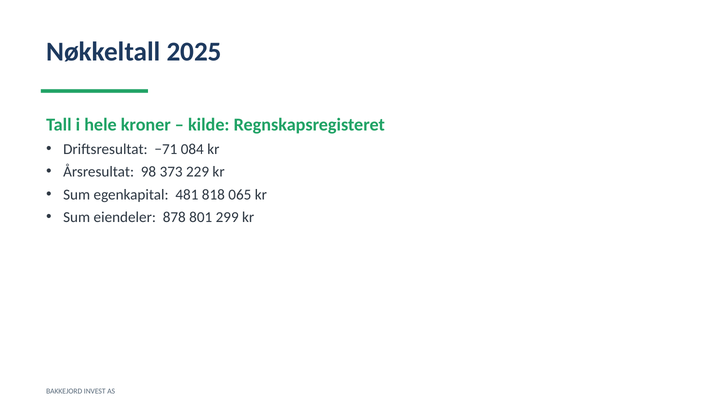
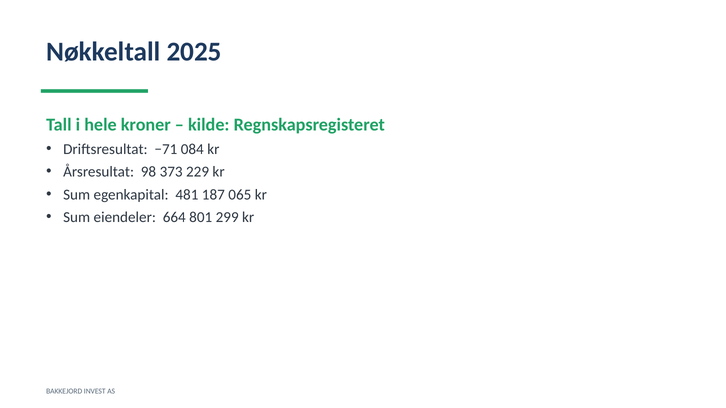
818: 818 -> 187 (213, 195)
878: 878 -> 664 (174, 217)
